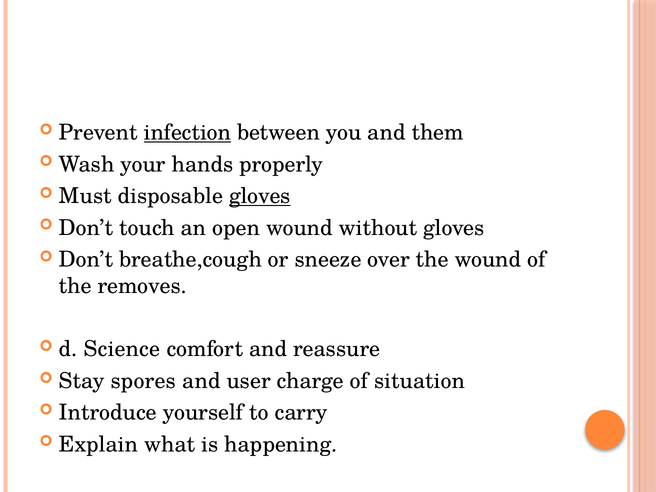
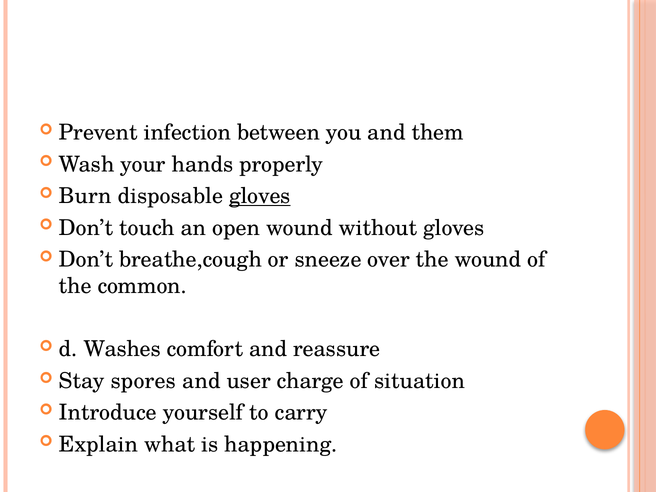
infection underline: present -> none (187, 133)
Must: Must -> Burn (85, 196)
removes: removes -> common (142, 286)
Science: Science -> Washes (122, 349)
